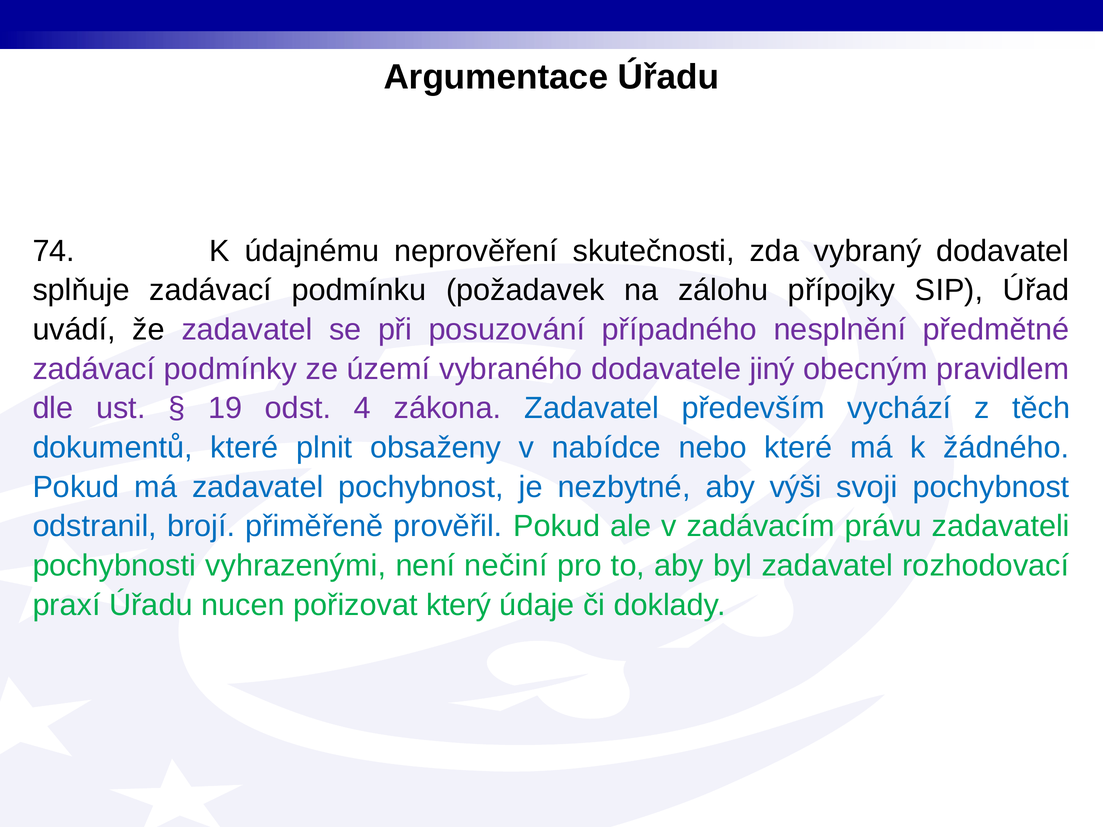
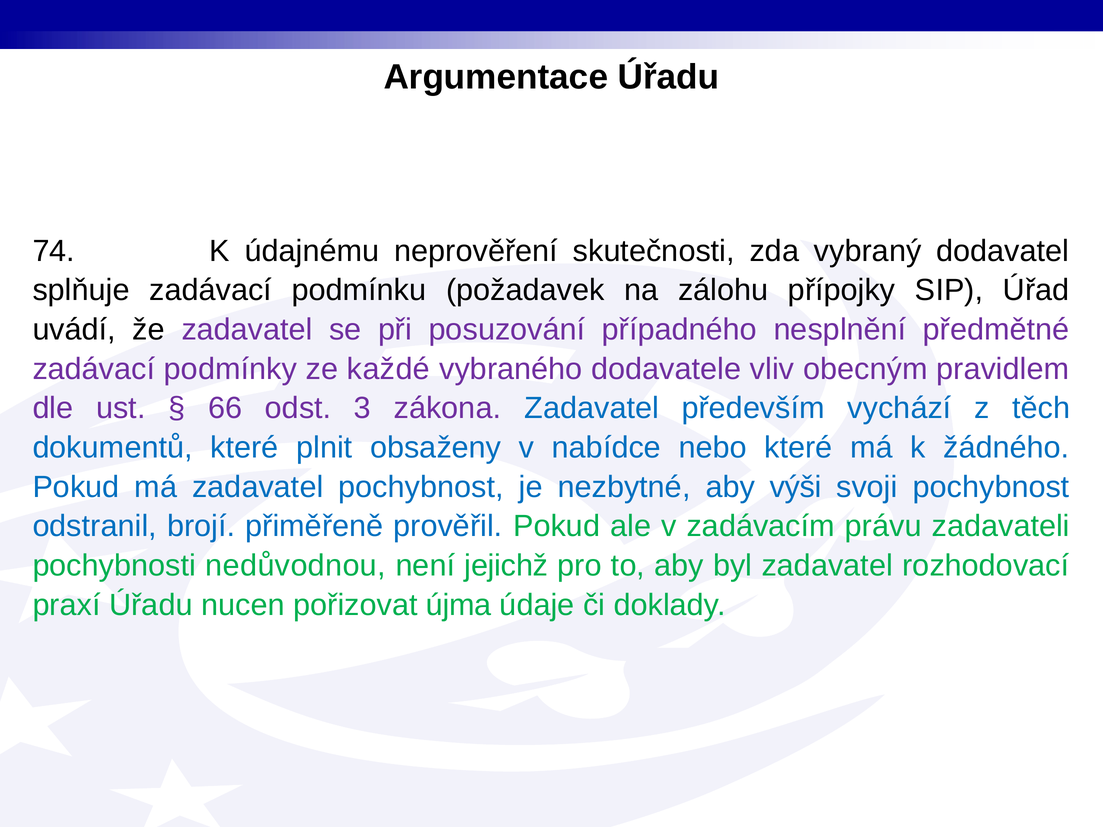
území: území -> každé (389, 369)
jiný: jiný -> vliv (772, 369)
19: 19 -> 66 (225, 408)
4: 4 -> 3 (363, 408)
vyhrazenými: vyhrazenými -> nedůvodnou (296, 566)
nečiní: nečiní -> jejichž (506, 566)
který: který -> újma (459, 605)
